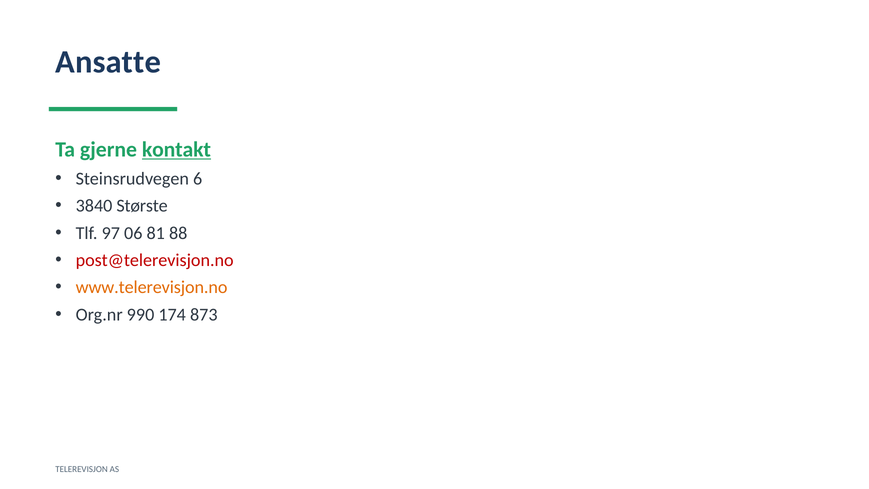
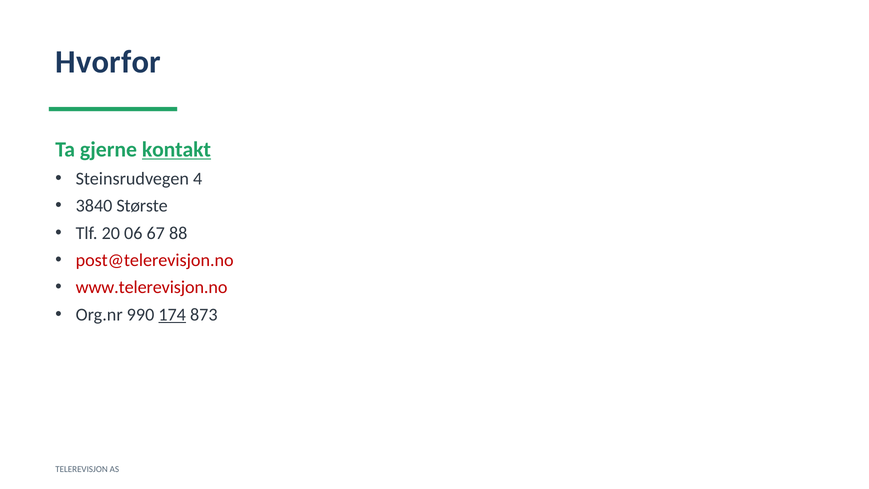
Ansatte: Ansatte -> Hvorfor (108, 62)
6: 6 -> 4 (198, 179)
97: 97 -> 20 (111, 233)
81: 81 -> 67 (156, 233)
www.telerevisjon.no colour: orange -> red (152, 287)
174 underline: none -> present (172, 315)
